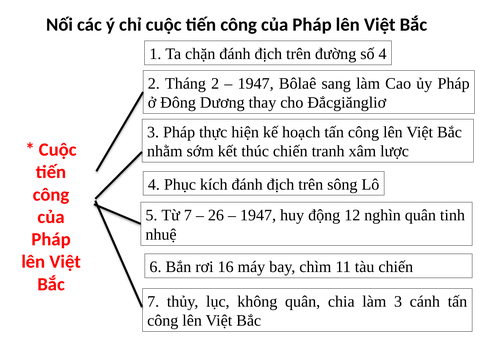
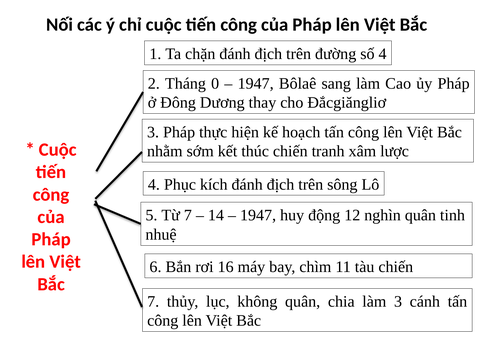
Tháng 2: 2 -> 0 (215, 84)
26: 26 -> 14 (216, 216)
